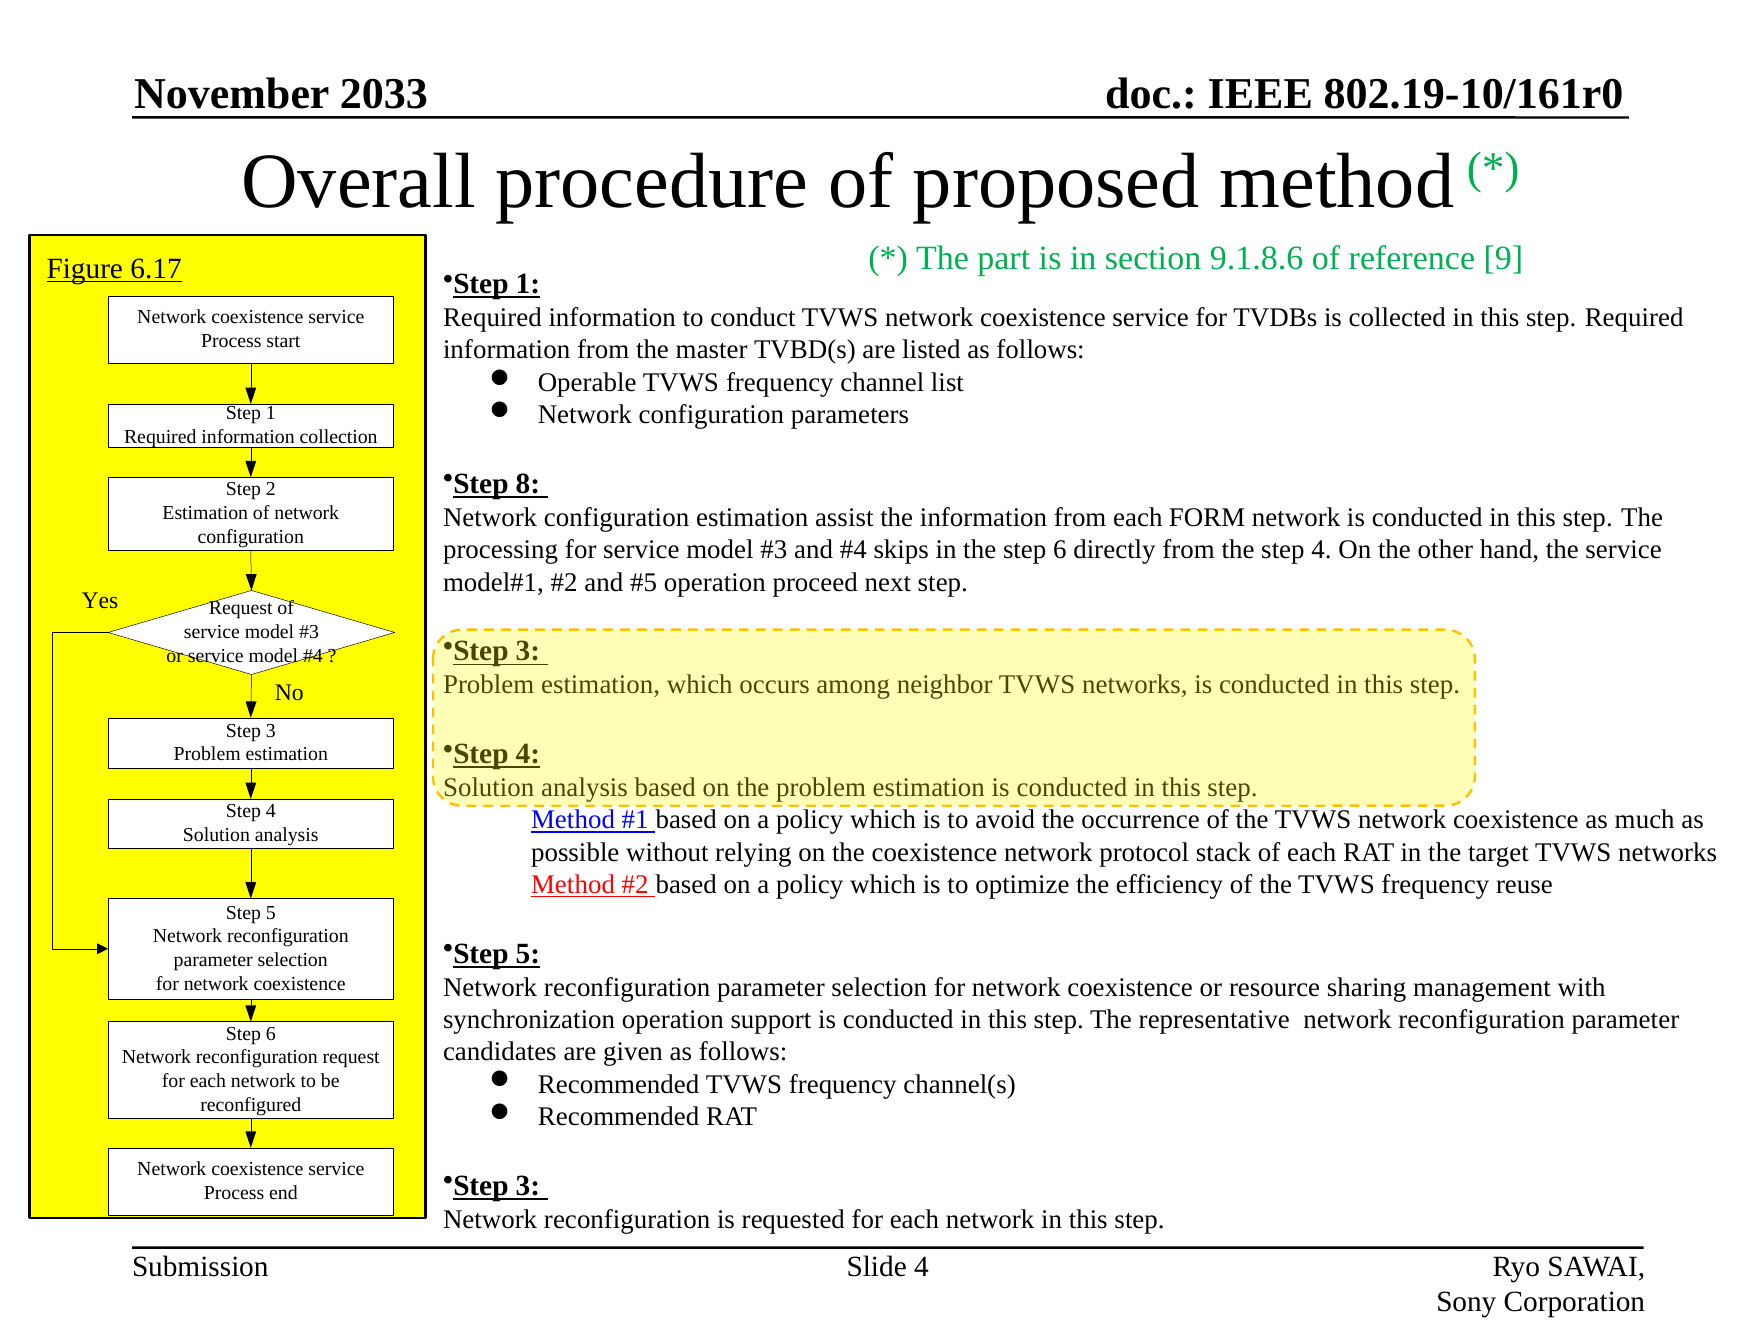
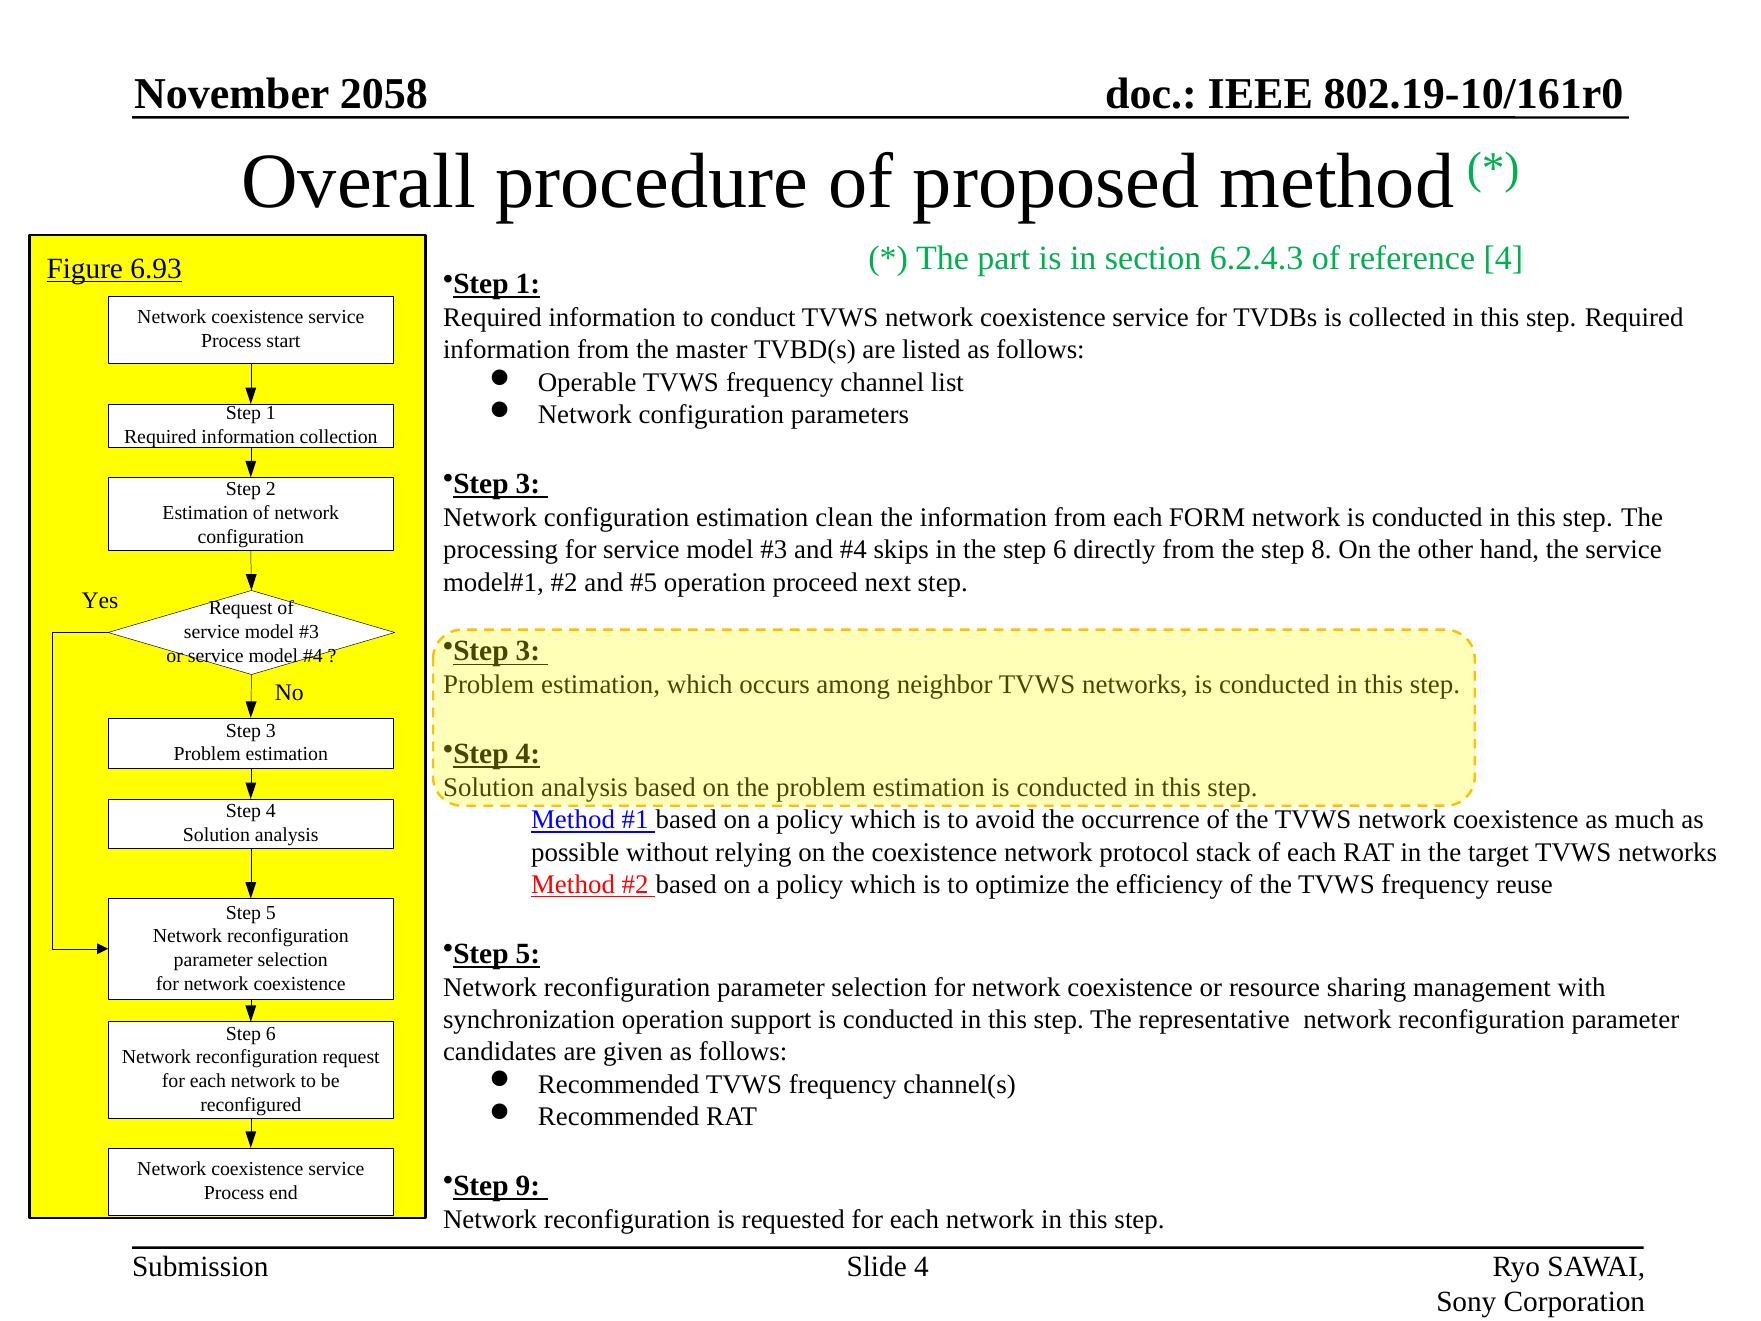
2033: 2033 -> 2058 (384, 94)
6.17: 6.17 -> 6.93 (156, 268)
9.1.8.6: 9.1.8.6 -> 6.2.4.3 (1257, 259)
reference 9: 9 -> 4 (1503, 259)
8: 8 -> 3 (528, 484)
assist: assist -> clean (844, 517)
the step 4: 4 -> 8 (1321, 550)
3: 3 -> 9 (528, 1186)
